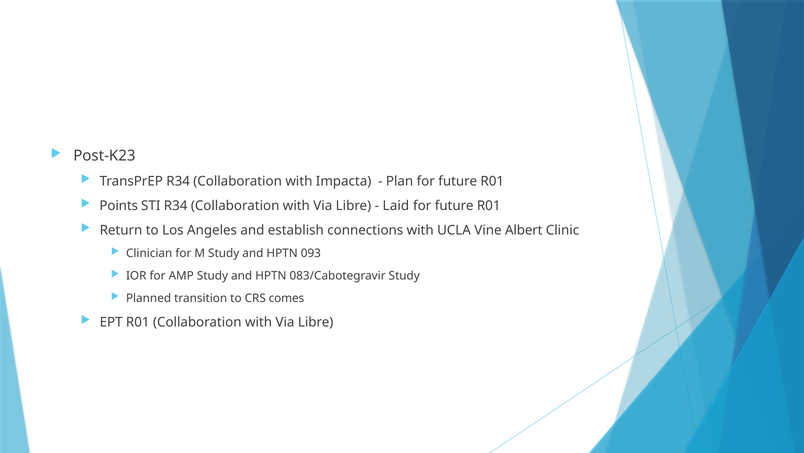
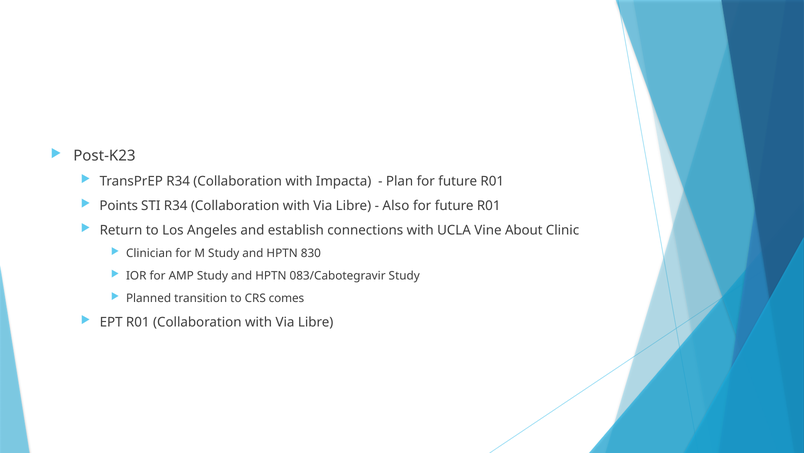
Laid: Laid -> Also (396, 205)
Albert: Albert -> About (524, 230)
093: 093 -> 830 (311, 253)
